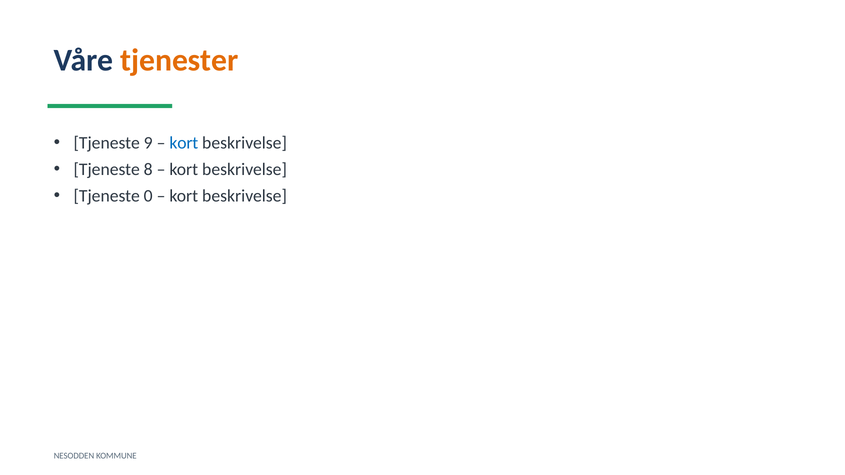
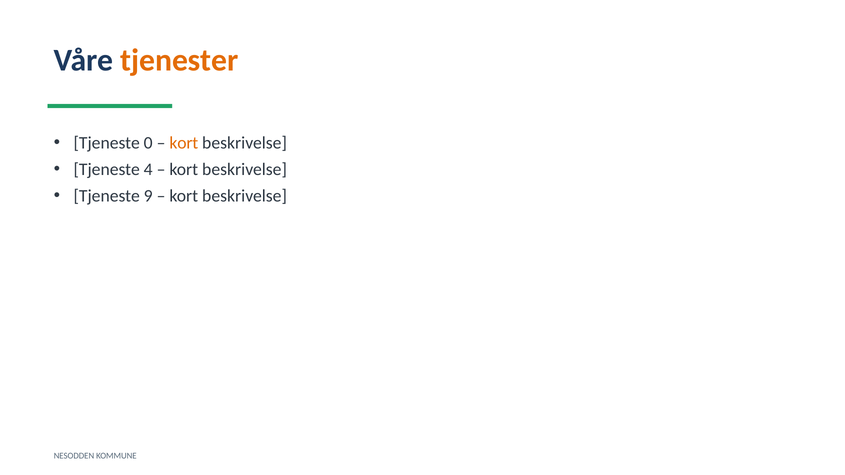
9: 9 -> 0 (148, 143)
kort colour: blue -> orange (184, 143)
8: 8 -> 4 (148, 170)
0: 0 -> 9 (148, 196)
